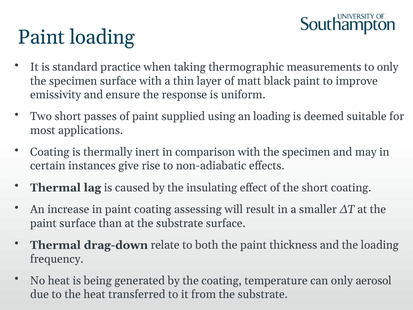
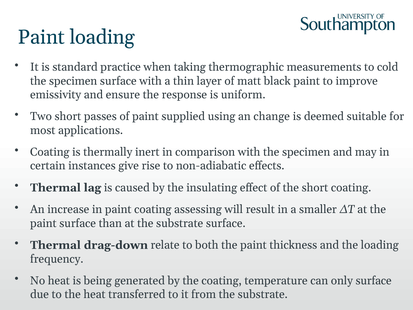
to only: only -> cold (388, 67)
an loading: loading -> change (272, 116)
only aerosol: aerosol -> surface (374, 280)
